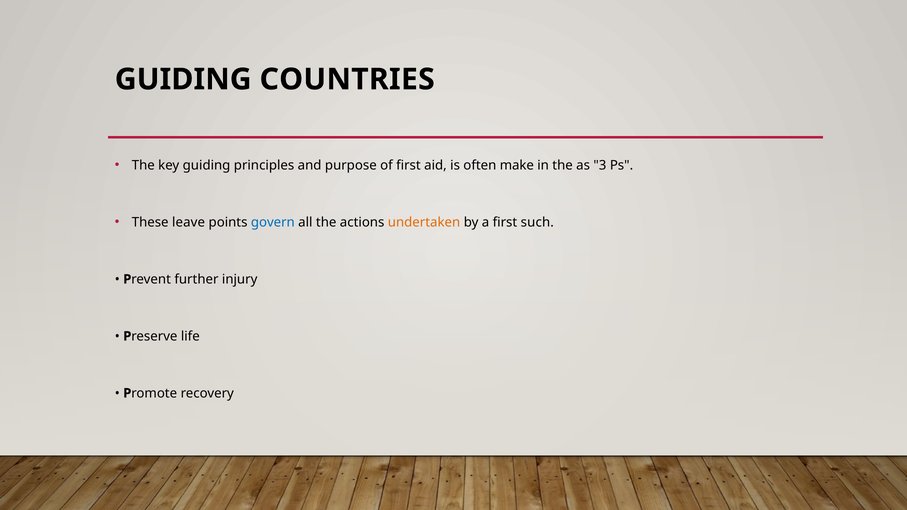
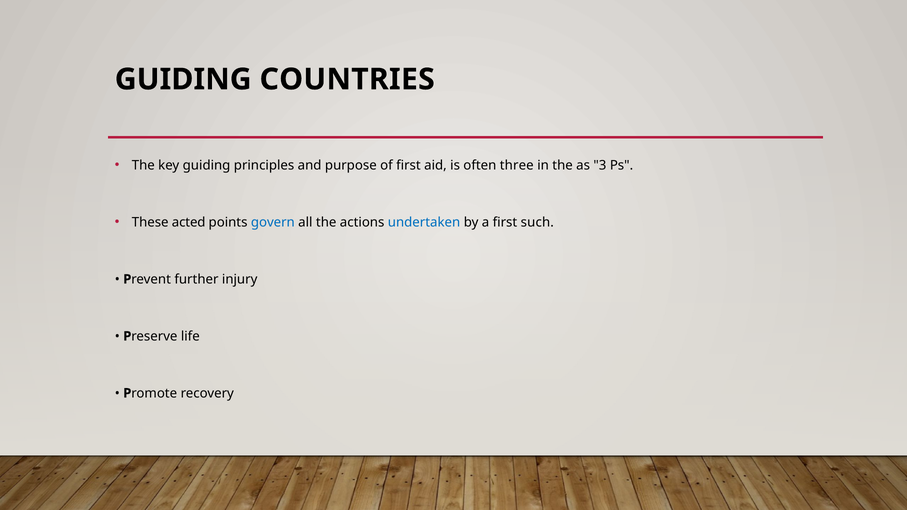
make: make -> three (517, 165)
leave: leave -> acted (189, 222)
undertaken colour: orange -> blue (424, 222)
